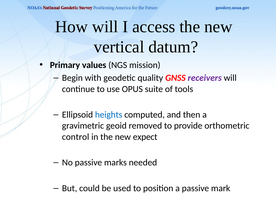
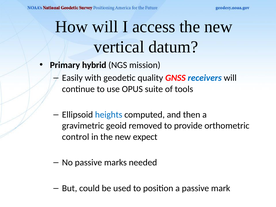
values: values -> hybrid (94, 65)
Begin: Begin -> Easily (72, 78)
receivers colour: purple -> blue (205, 78)
